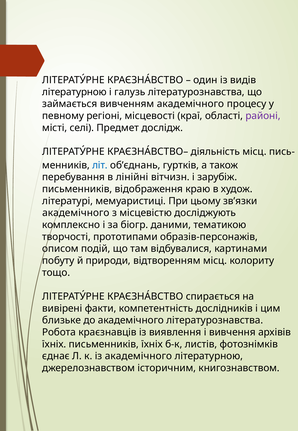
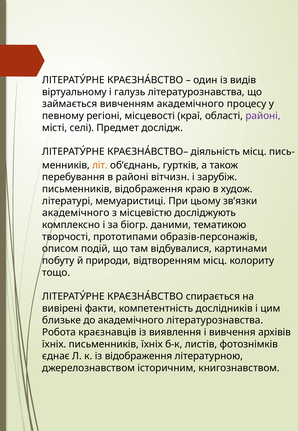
літературною: літературною -> віртуальному (74, 92)
літ colour: blue -> orange (100, 165)
в лінійні: лінійні -> районі (132, 177)
із академічного: академічного -> відображення (139, 356)
